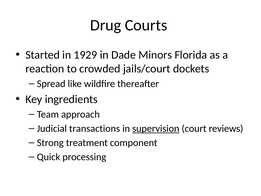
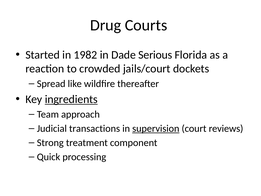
1929: 1929 -> 1982 (85, 55)
Minors: Minors -> Serious (155, 55)
ingredients underline: none -> present (71, 99)
